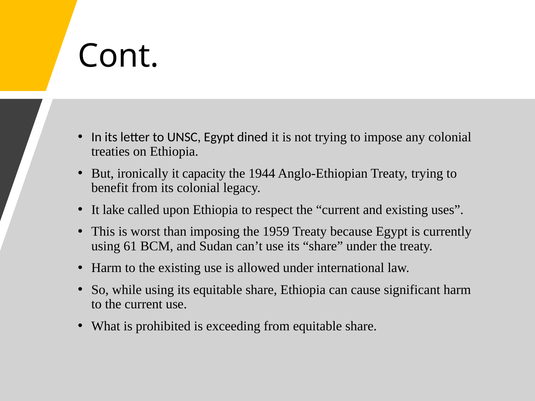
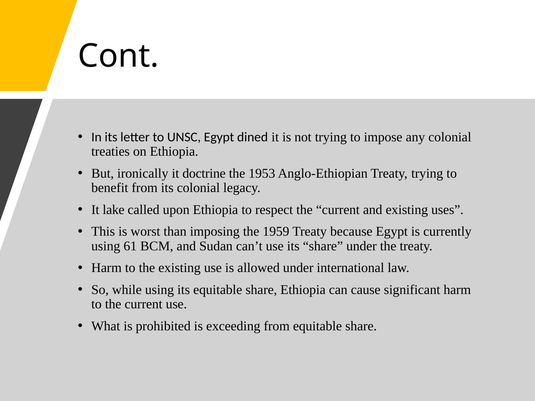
capacity: capacity -> doctrine (204, 173)
1944: 1944 -> 1953 (262, 173)
